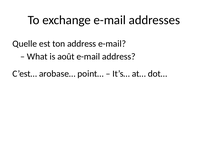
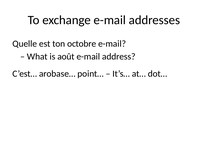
ton address: address -> octobre (82, 44)
